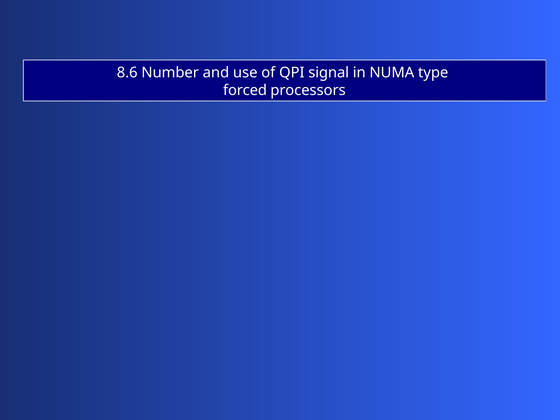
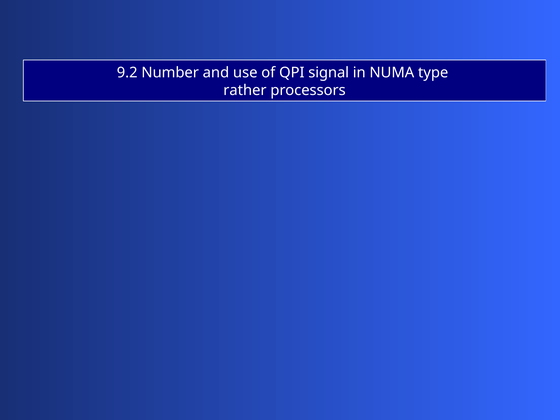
8.6: 8.6 -> 9.2 (127, 73)
forced: forced -> rather (245, 90)
